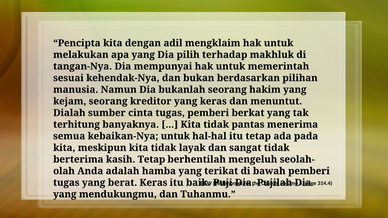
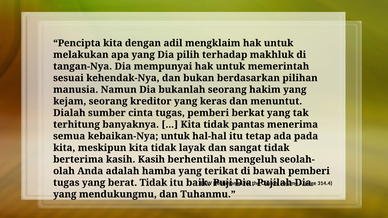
kasih Tetap: Tetap -> Kasih (151, 160)
berat Keras: Keras -> Tidak (153, 183)
